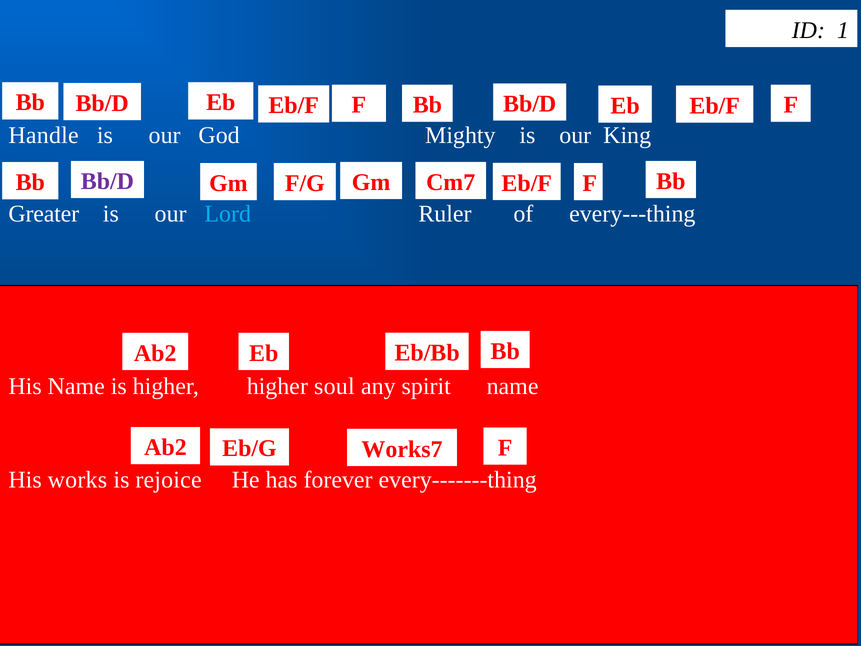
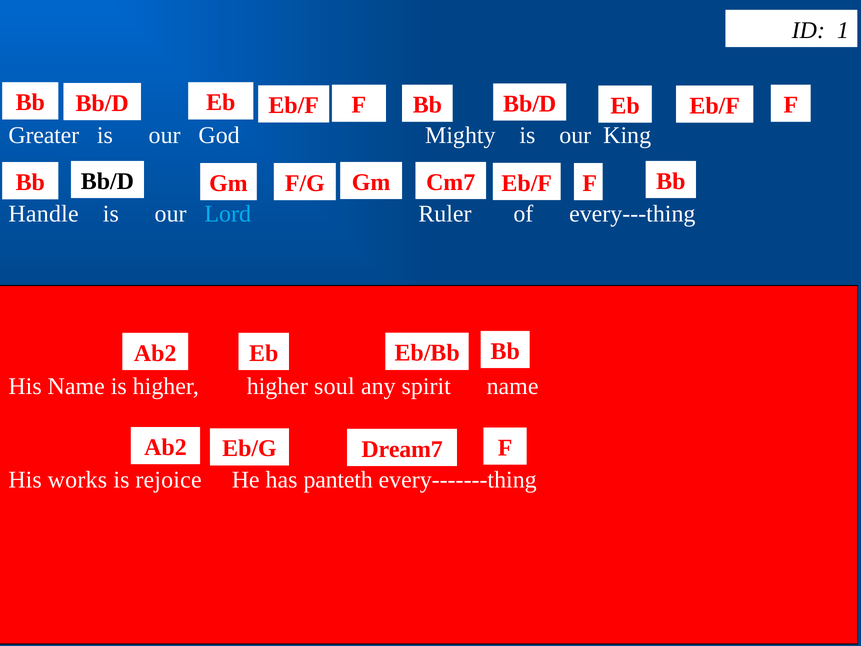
Handle: Handle -> Greater (44, 135)
Bb/D colour: purple -> black (107, 181)
Greater: Greater -> Handle (44, 214)
Works7: Works7 -> Dream7 (402, 449)
forever: forever -> panteth (338, 479)
